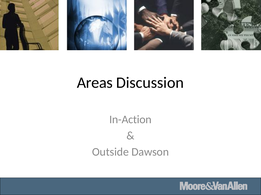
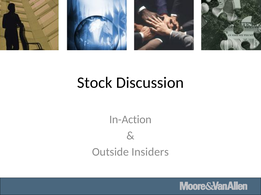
Areas: Areas -> Stock (95, 83)
Dawson: Dawson -> Insiders (150, 152)
